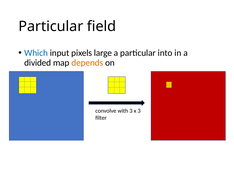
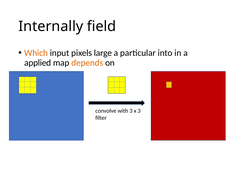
Particular: Particular -> Internally (51, 26)
Which colour: blue -> orange (36, 53)
divided: divided -> applied (38, 63)
